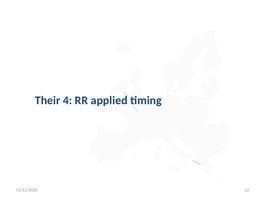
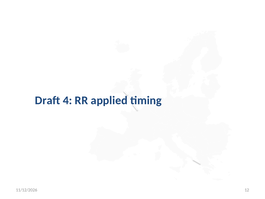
Their: Their -> Draft (48, 100)
